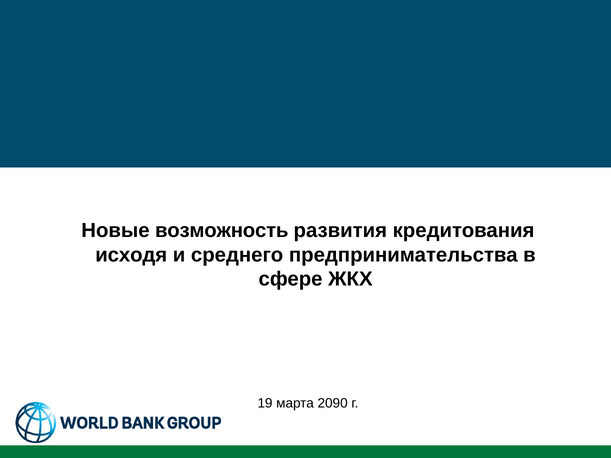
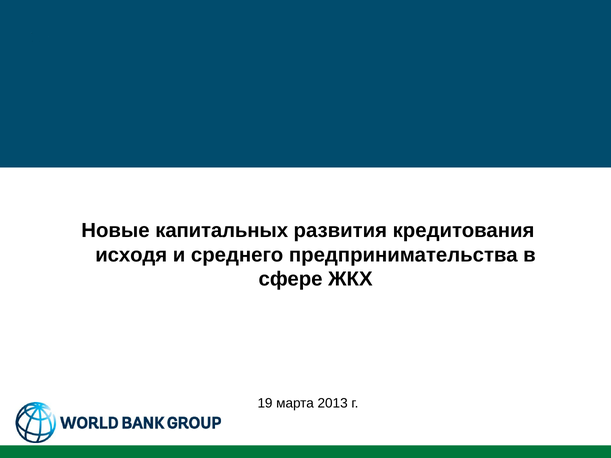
возможность: возможность -> капитальных (222, 231)
2090: 2090 -> 2013 (333, 404)
